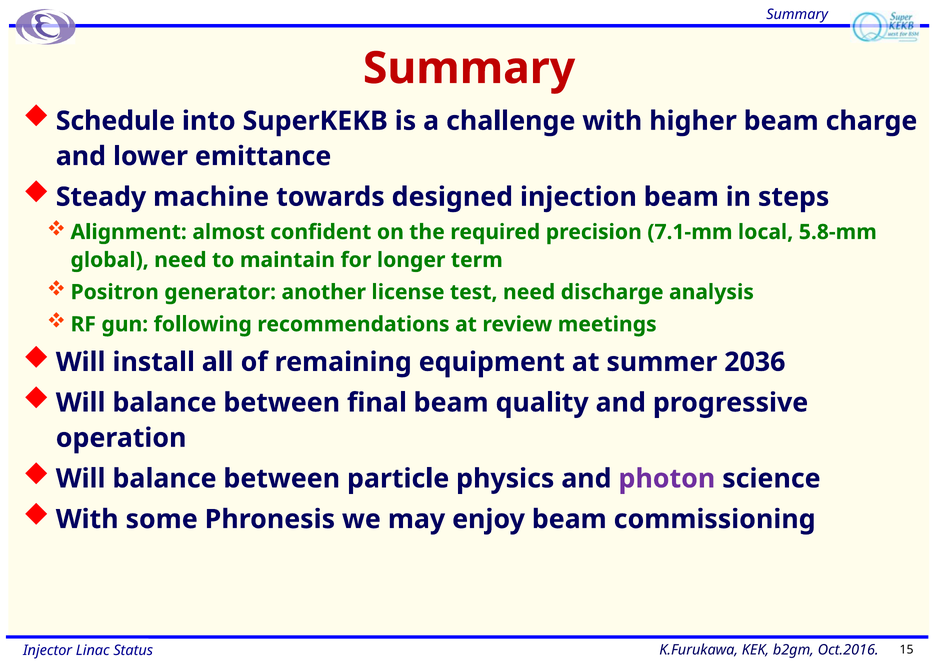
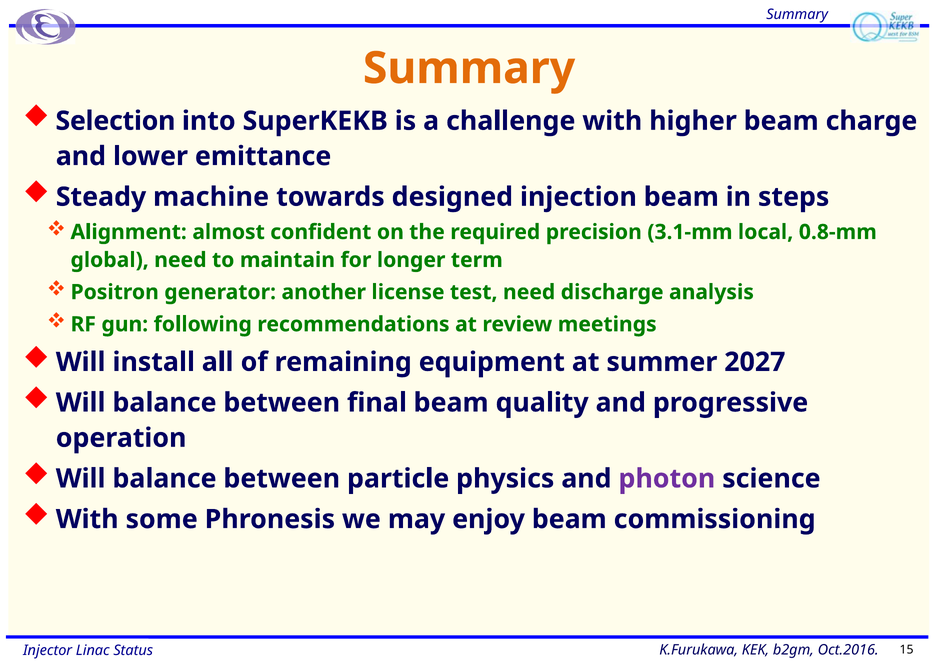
Summary colour: red -> orange (469, 68)
Schedule: Schedule -> Selection (115, 121)
7.1-mm: 7.1-mm -> 3.1-mm (690, 232)
5.8-mm: 5.8-mm -> 0.8-mm (838, 232)
2036: 2036 -> 2027 (755, 362)
